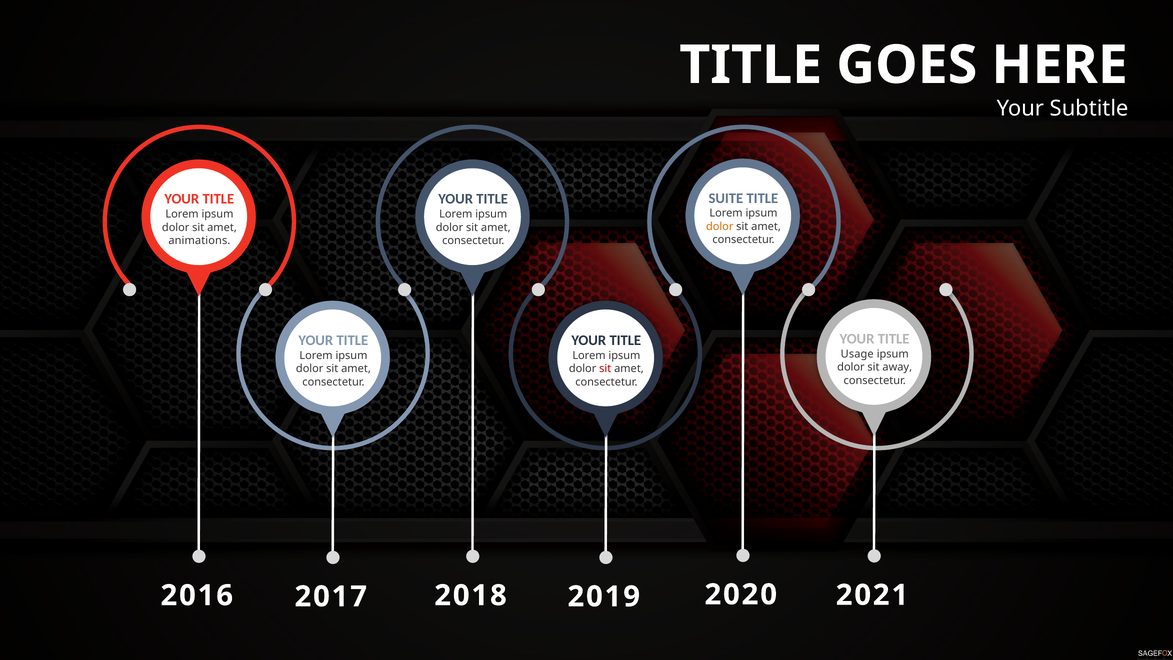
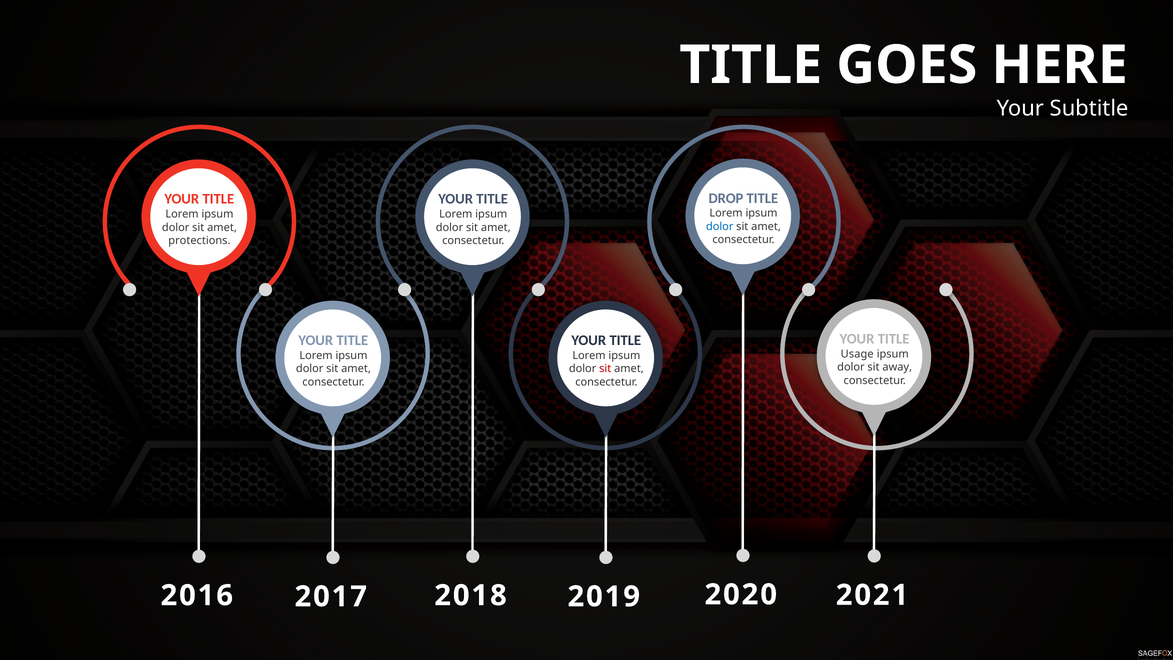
SUITE: SUITE -> DROP (726, 198)
dolor colour: orange -> blue (720, 227)
animations: animations -> protections (199, 241)
